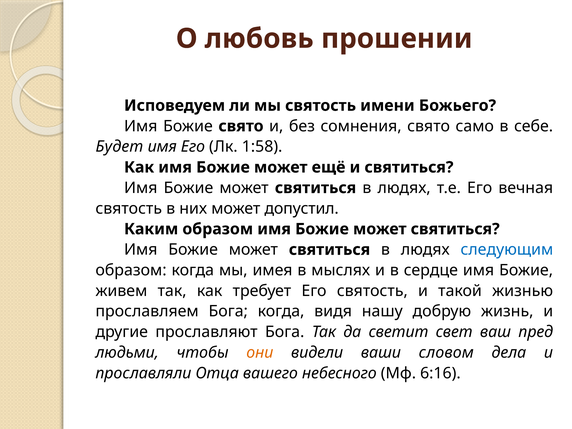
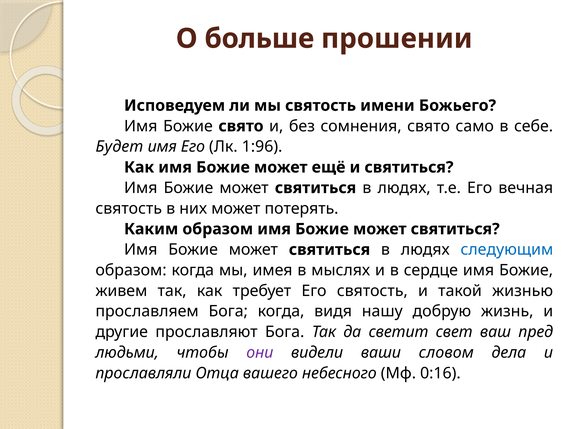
любовь: любовь -> больше (259, 39)
1:58: 1:58 -> 1:96 (262, 147)
допустил: допустил -> потерять (302, 208)
они colour: orange -> purple (260, 353)
6:16: 6:16 -> 0:16 (440, 373)
